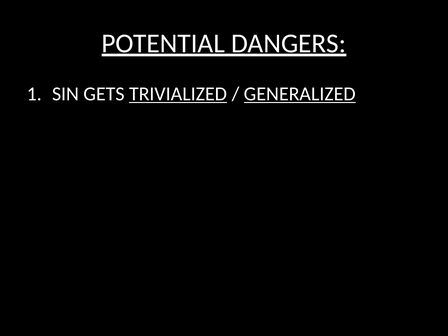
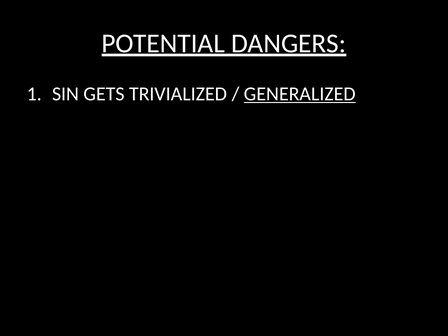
TRIVIALIZED underline: present -> none (178, 94)
